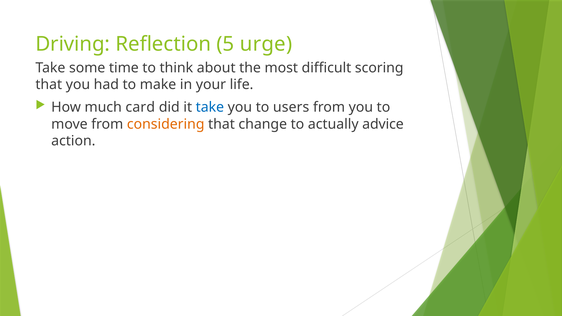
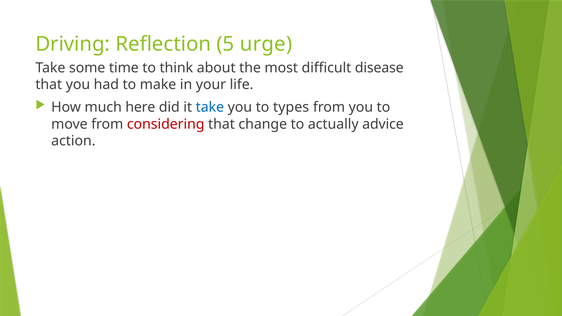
scoring: scoring -> disease (379, 68)
card: card -> here (140, 107)
users: users -> types (291, 107)
considering colour: orange -> red (166, 124)
